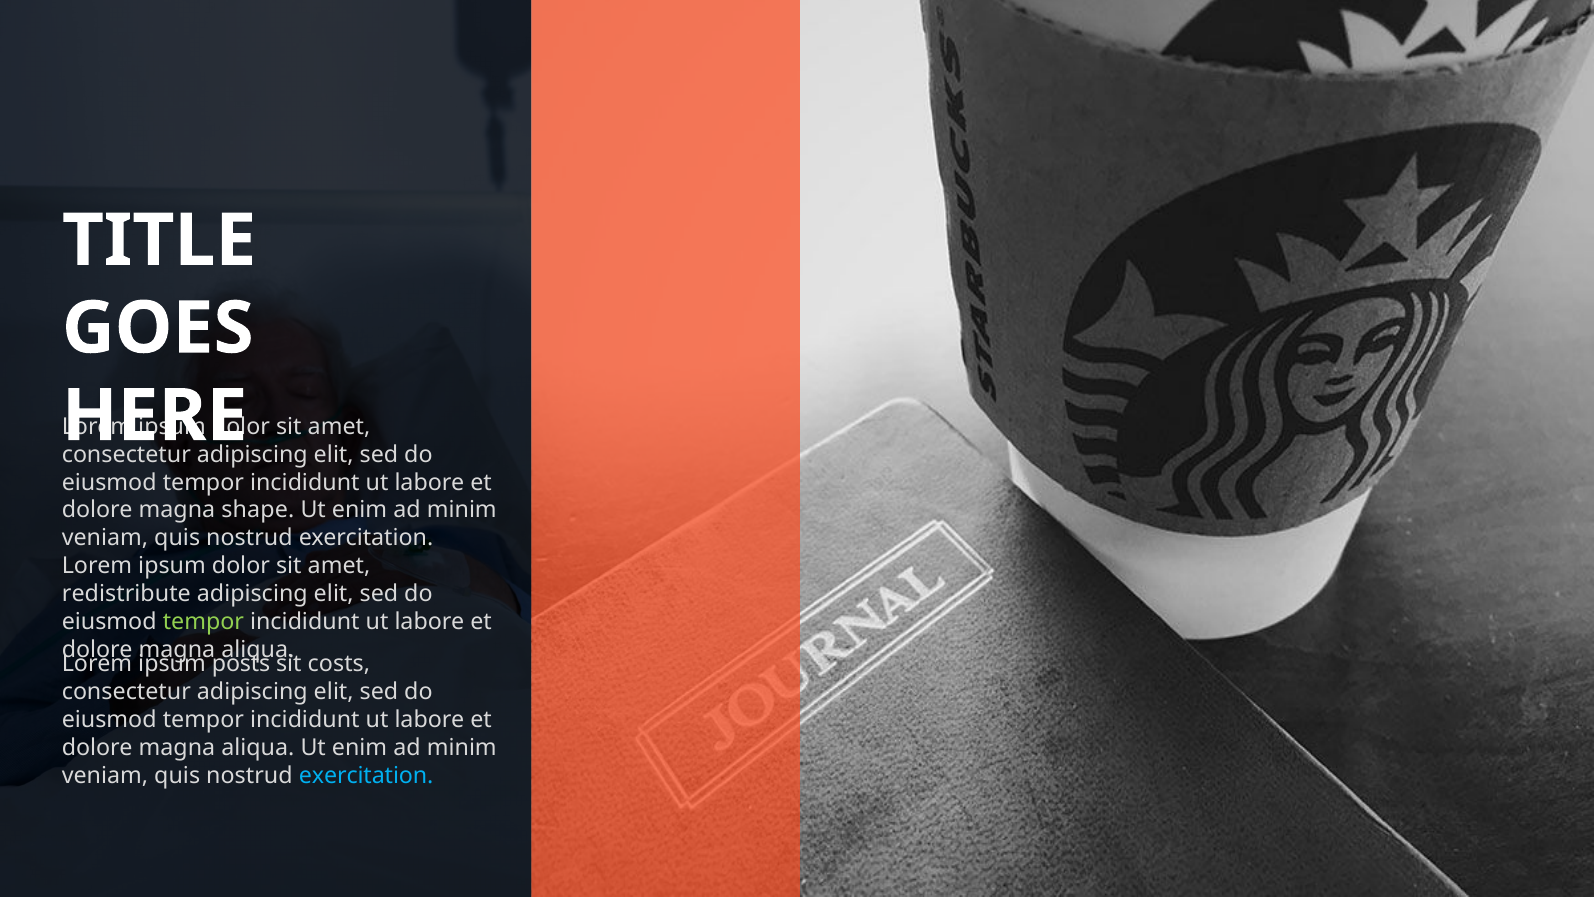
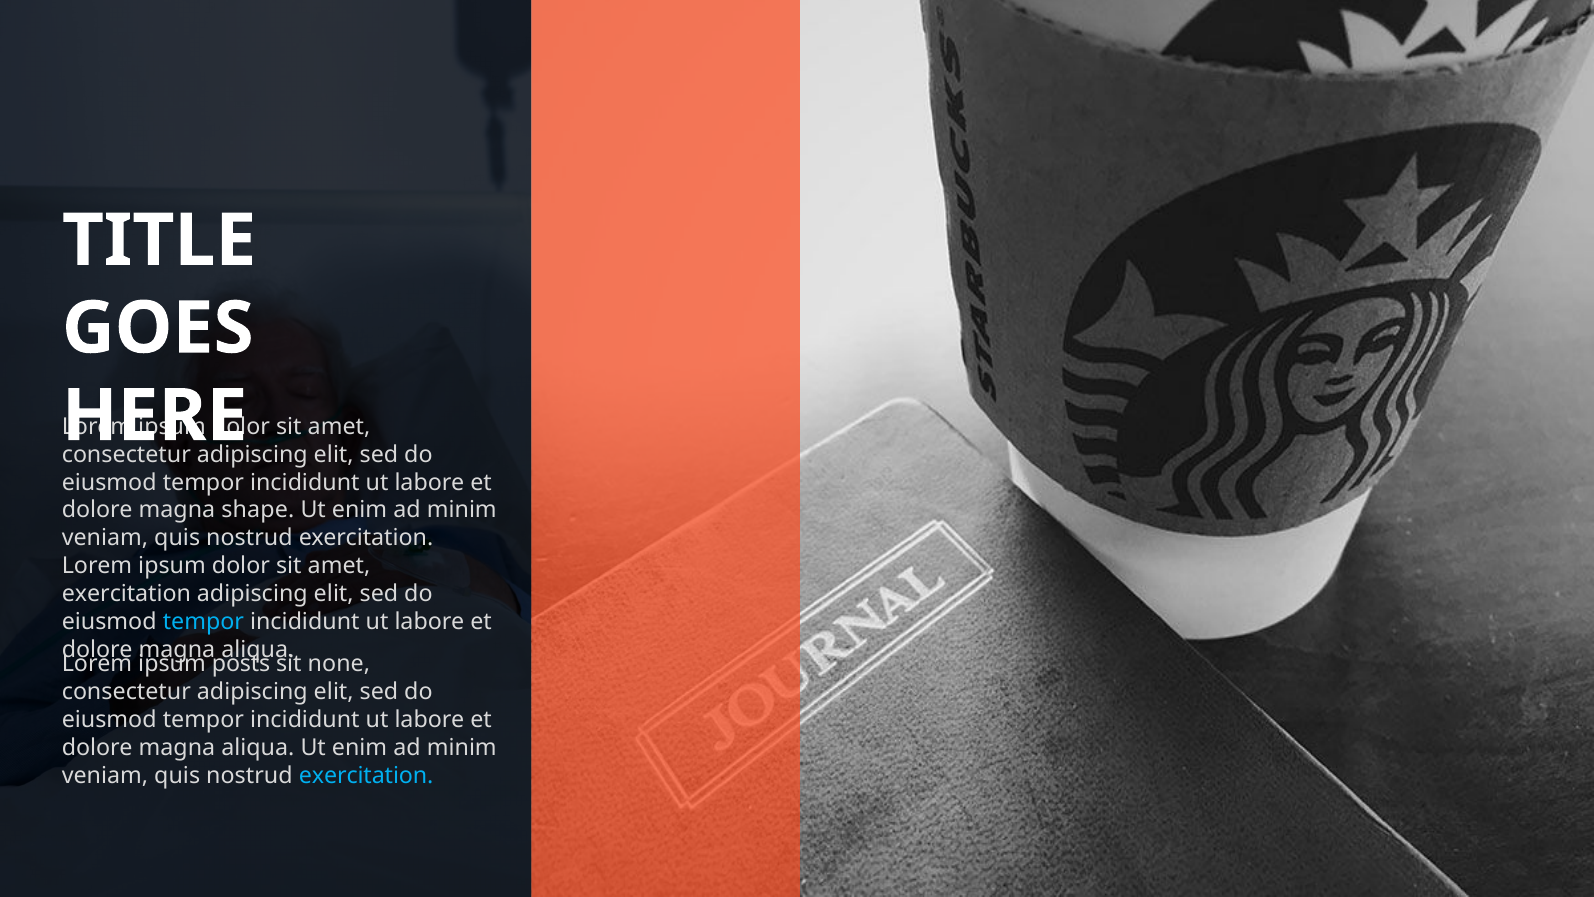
redistribute: redistribute -> exercitation (126, 594)
tempor colour: light green -> light blue (203, 622)
costs: costs -> none (339, 664)
